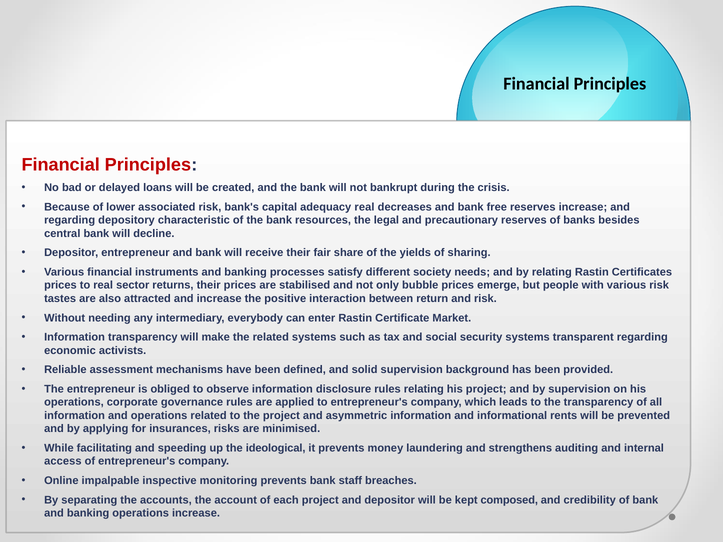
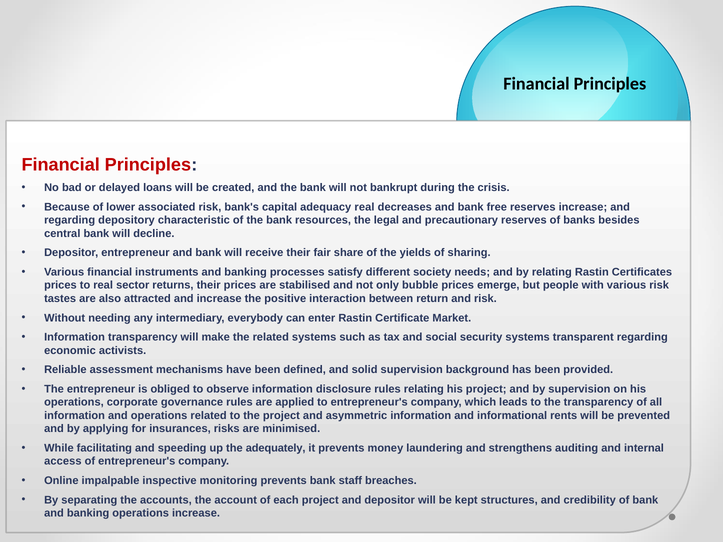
ideological: ideological -> adequately (276, 448)
composed: composed -> structures (509, 500)
